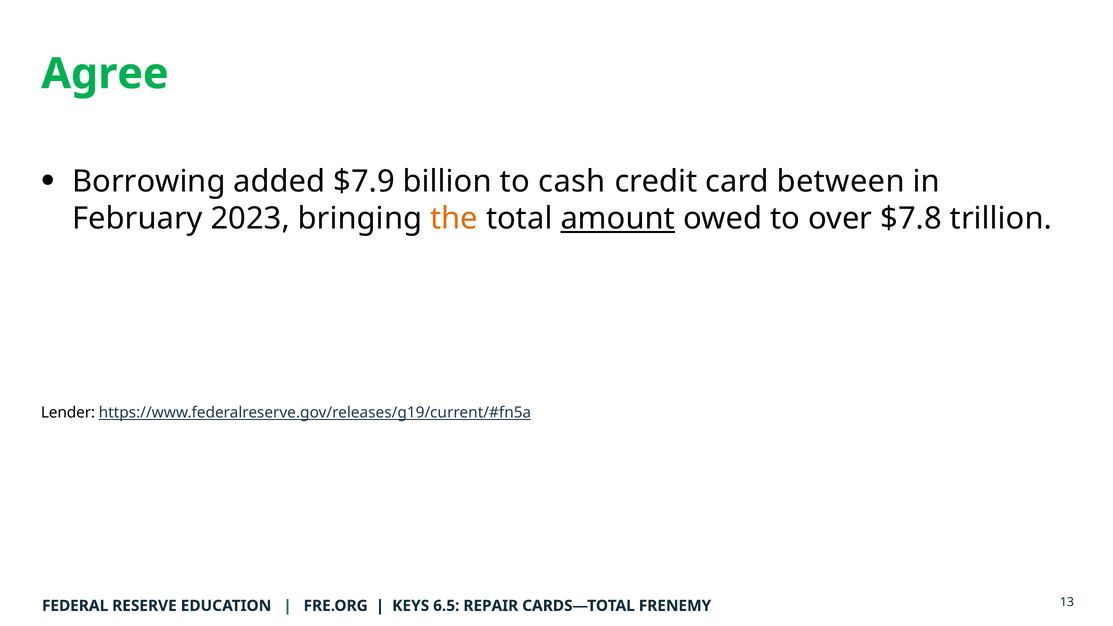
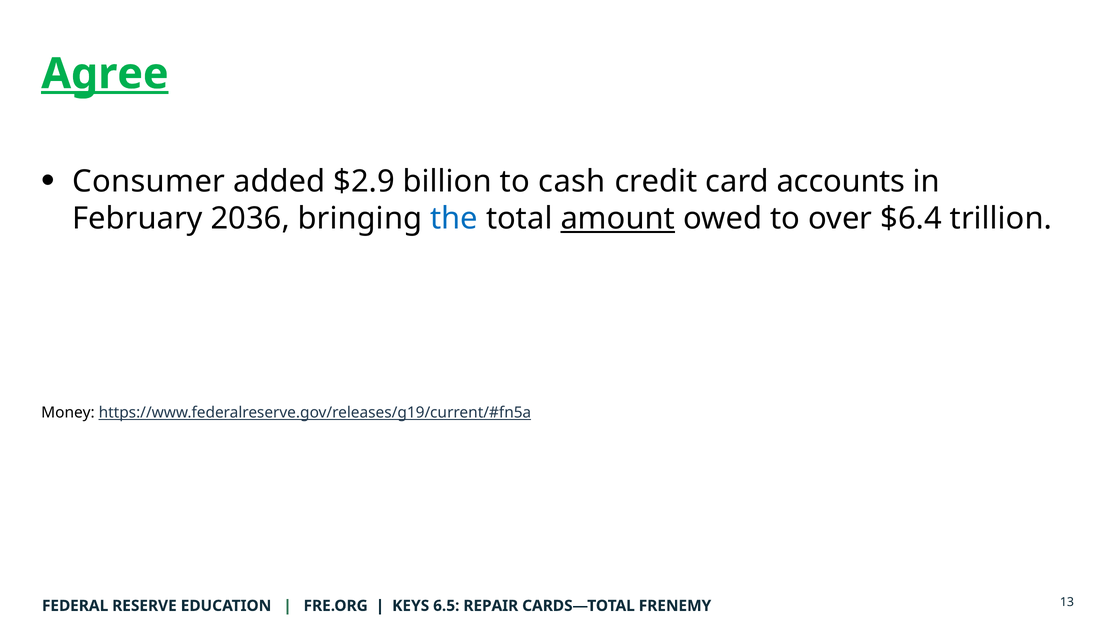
Agree underline: none -> present (105, 74)
Borrowing: Borrowing -> Consumer (149, 182)
$7.9: $7.9 -> $2.9 (364, 182)
between: between -> accounts (841, 182)
2023: 2023 -> 2036 (250, 219)
the colour: orange -> blue (454, 219)
$7.8: $7.8 -> $6.4 (911, 219)
Lender: Lender -> Money (68, 412)
